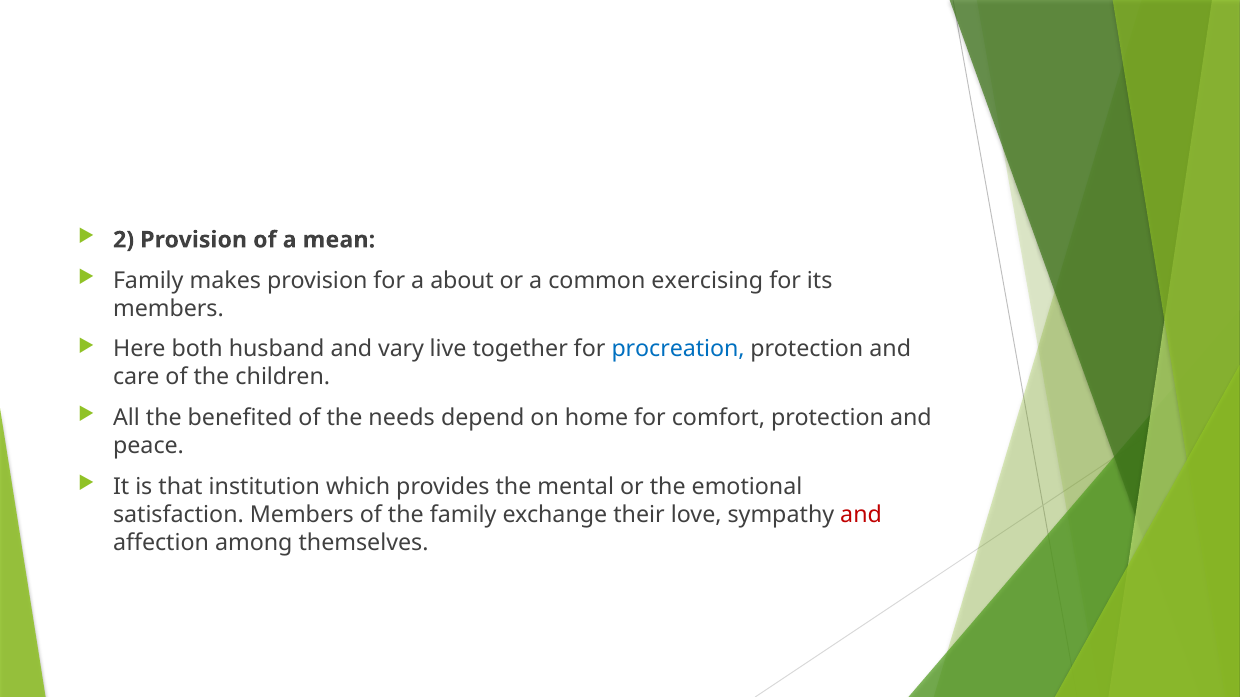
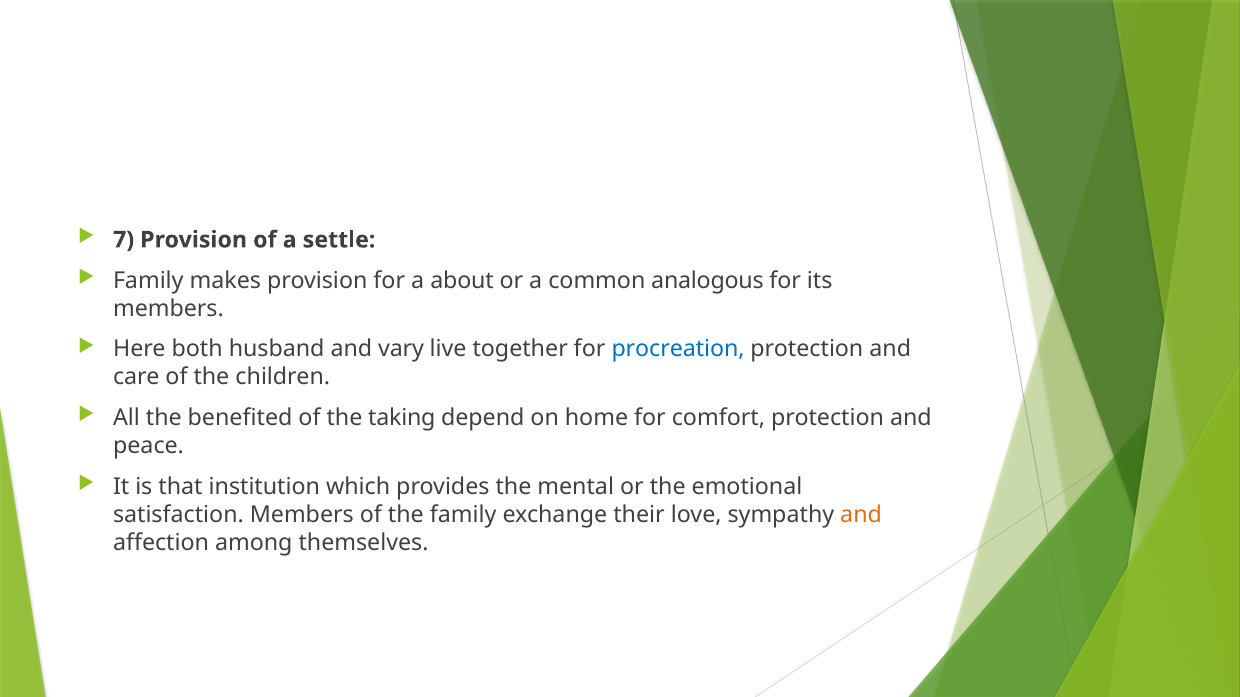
2: 2 -> 7 (124, 240)
mean: mean -> settle (339, 240)
exercising: exercising -> analogous (707, 281)
needs: needs -> taking (402, 418)
and colour: red -> orange (861, 515)
